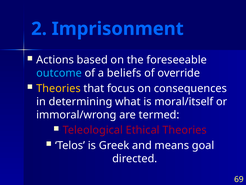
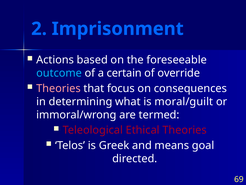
beliefs: beliefs -> certain (124, 73)
Theories colour: yellow -> pink (58, 88)
moral/itself: moral/itself -> moral/guilt (184, 101)
